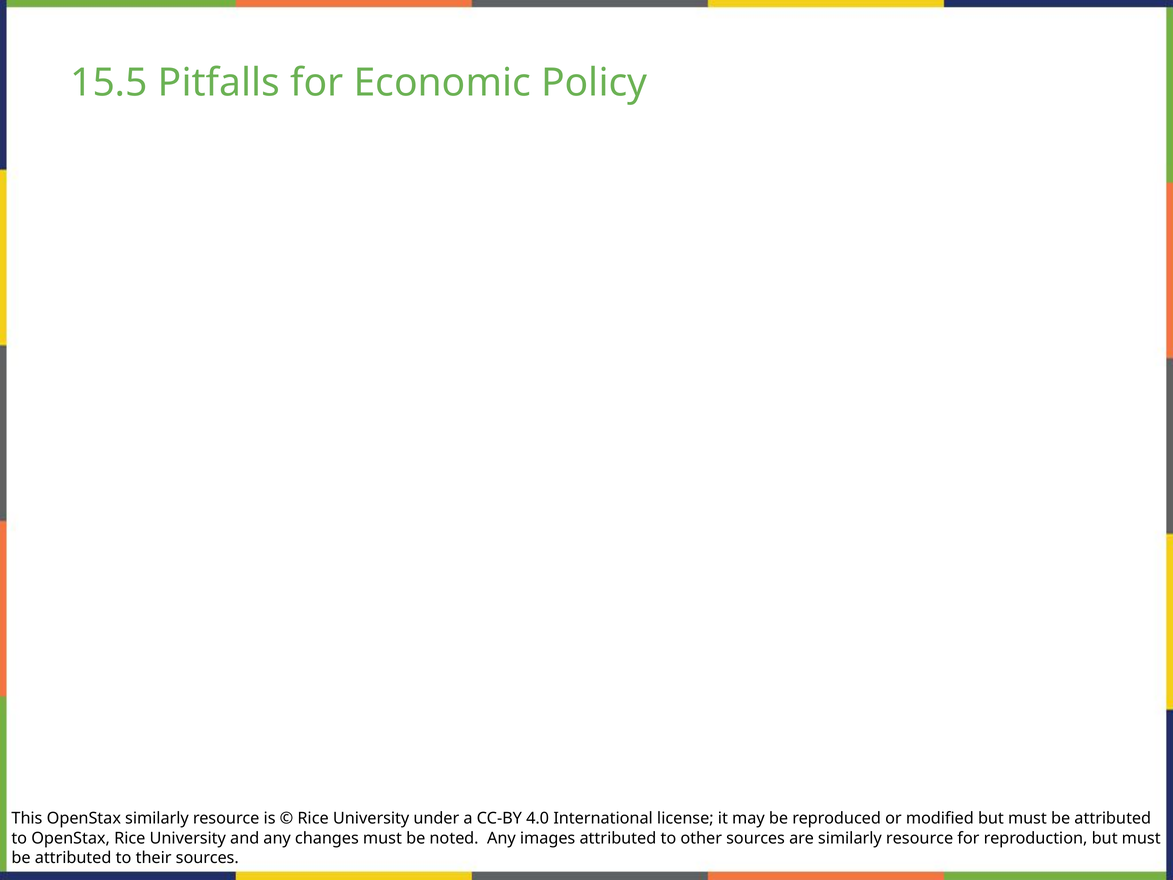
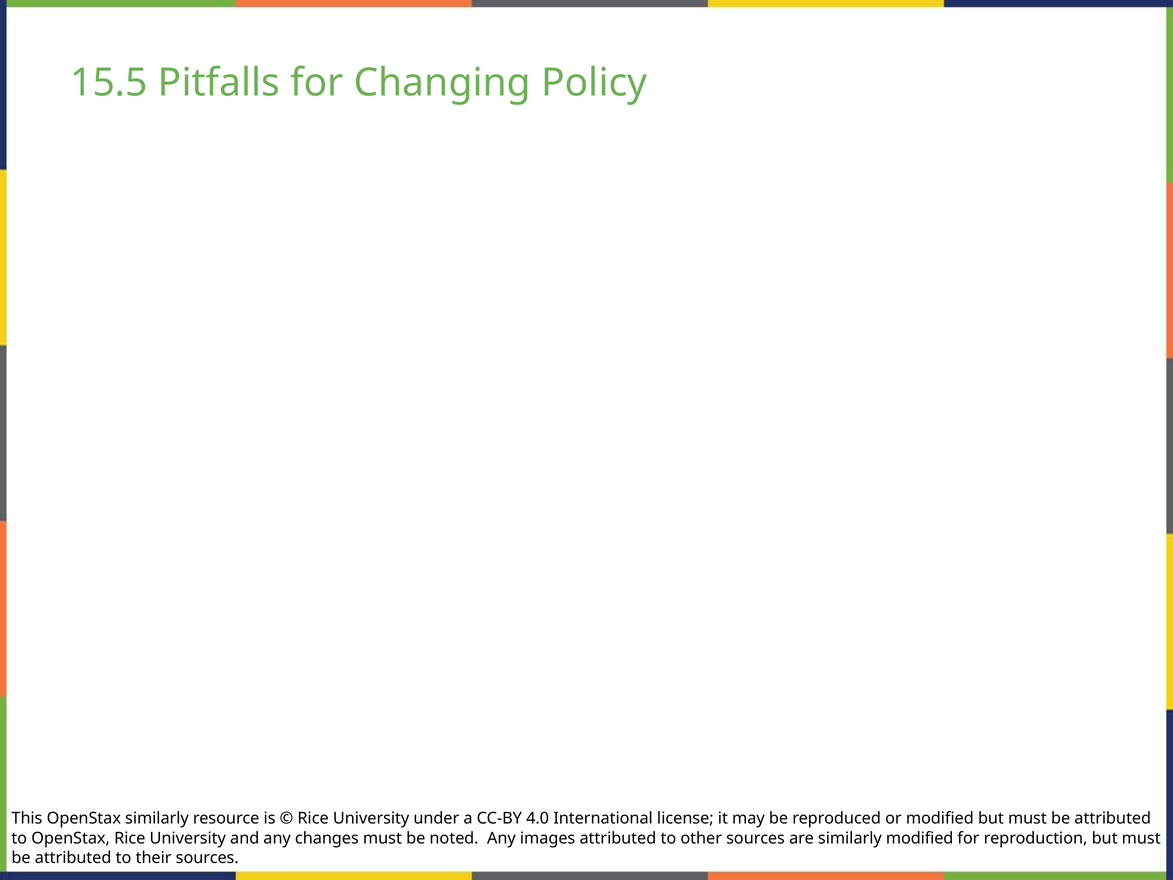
Economic: Economic -> Changing (442, 83)
are similarly resource: resource -> modified (920, 838)
